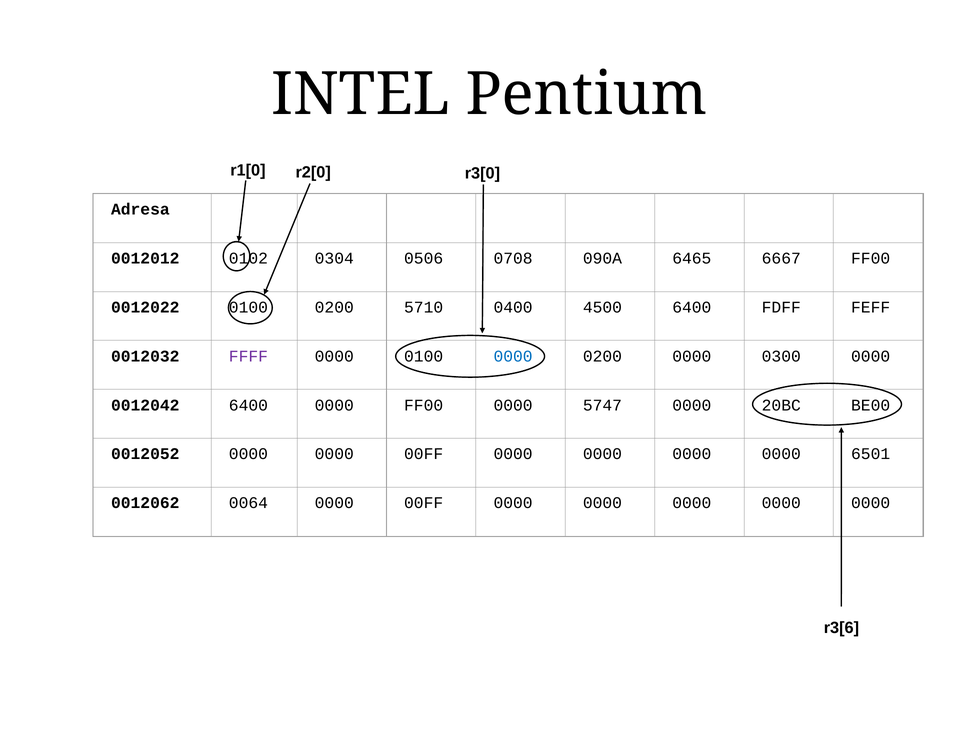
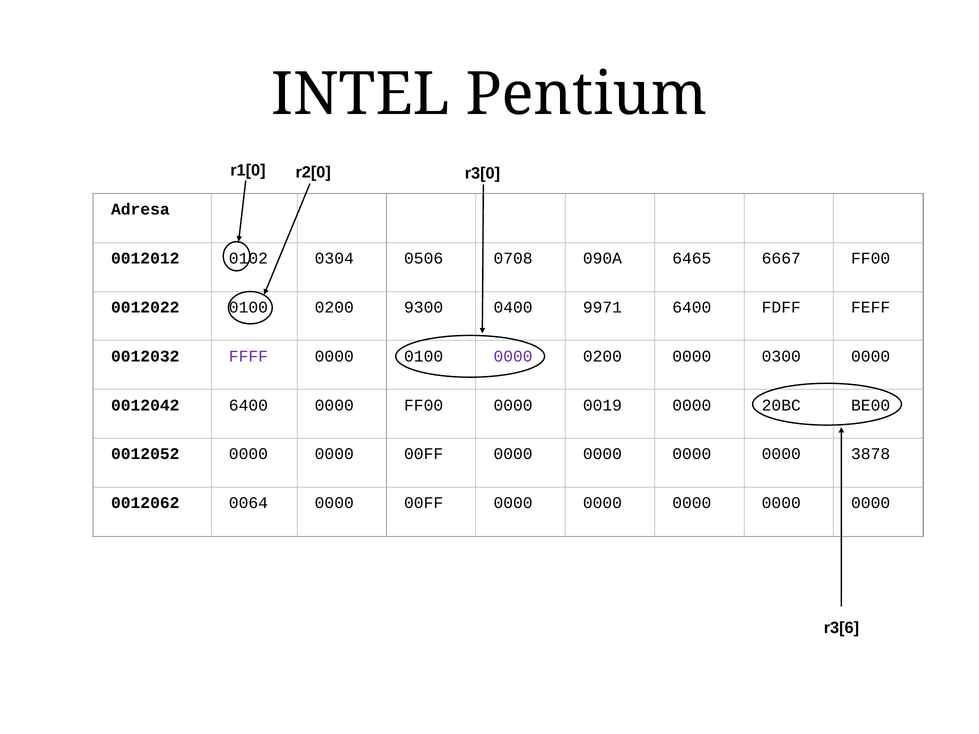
5710: 5710 -> 9300 (424, 307)
4500: 4500 -> 9971 (602, 307)
0000 colour: blue -> purple (513, 356)
5747: 5747 -> 0019 (602, 405)
6501: 6501 -> 3878 (871, 454)
